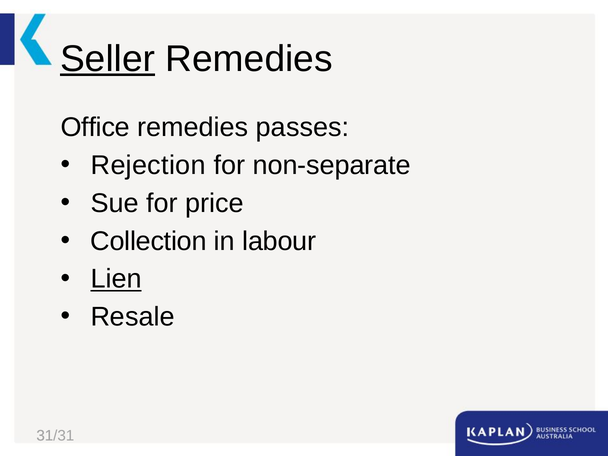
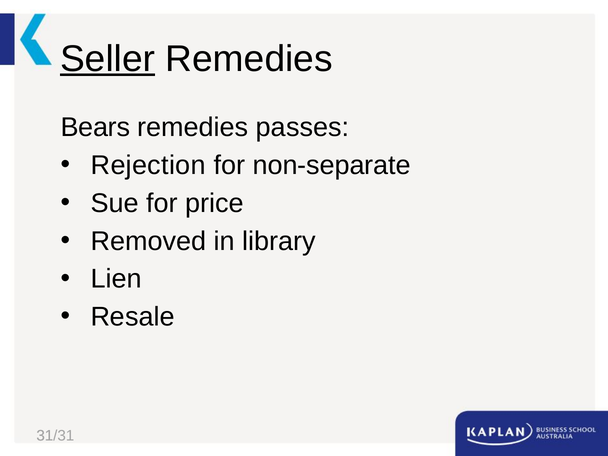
Office: Office -> Bears (95, 128)
Collection: Collection -> Removed (148, 241)
labour: labour -> library (279, 241)
Lien underline: present -> none (116, 279)
